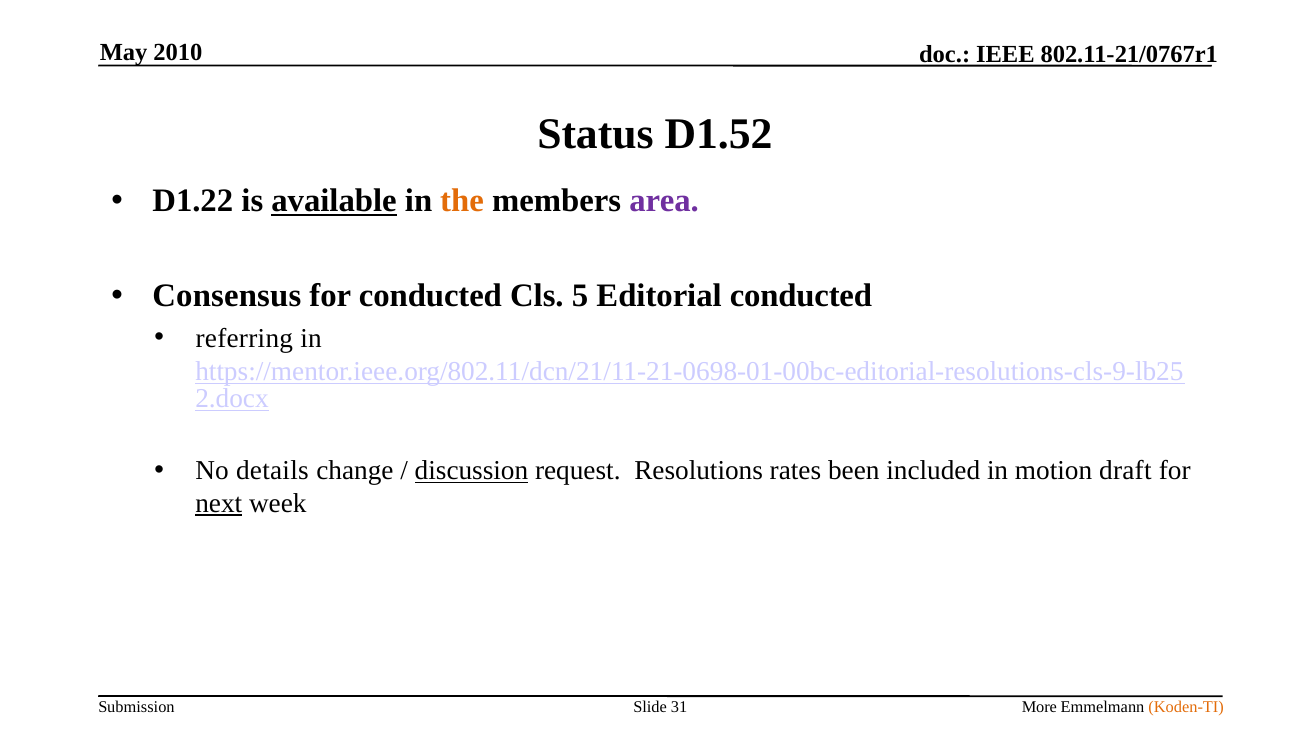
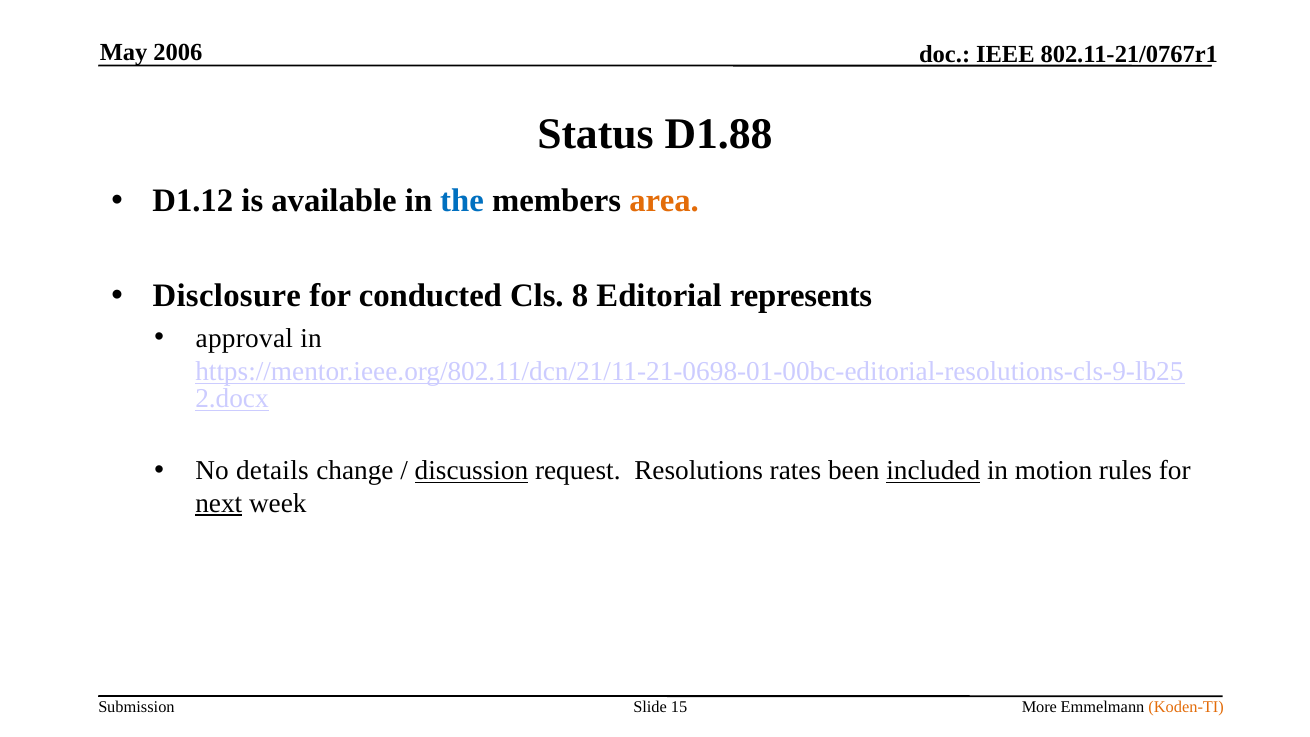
2010: 2010 -> 2006 (178, 52)
D1.52: D1.52 -> D1.88 (718, 134)
D1.22: D1.22 -> D1.12 (193, 201)
available underline: present -> none (334, 201)
the colour: orange -> blue (462, 201)
area colour: purple -> orange (664, 201)
Consensus: Consensus -> Disclosure (227, 296)
5: 5 -> 8 (580, 296)
Editorial conducted: conducted -> represents (801, 296)
referring: referring -> approval (244, 338)
included underline: none -> present (933, 471)
draft: draft -> rules (1125, 471)
31: 31 -> 15 (679, 707)
